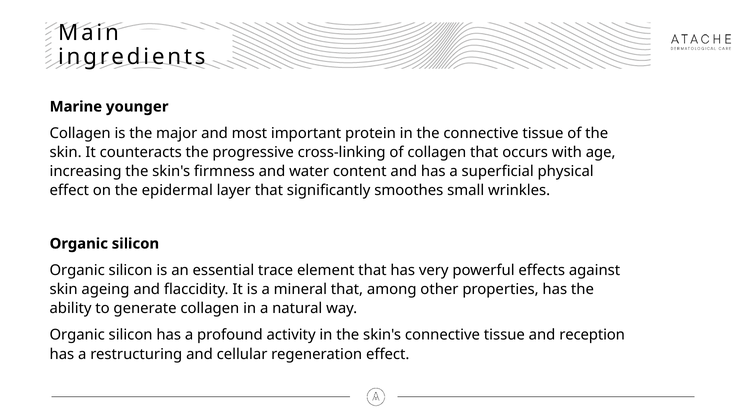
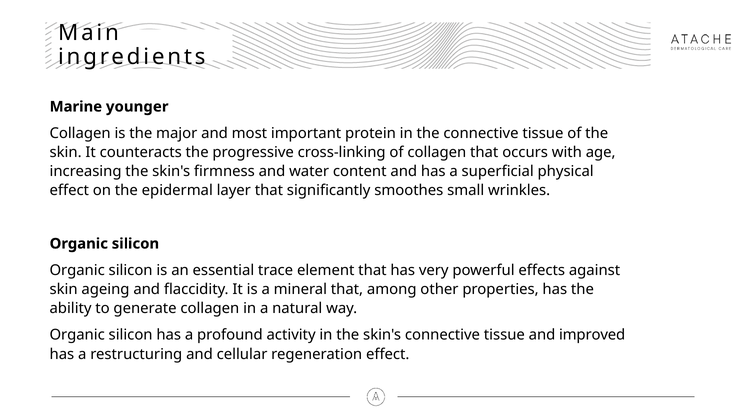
reception: reception -> improved (592, 335)
